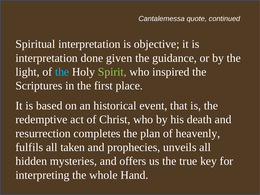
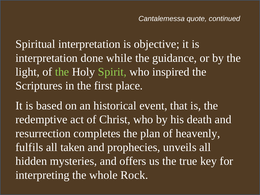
given: given -> while (119, 58)
the colour: light blue -> light green (62, 72)
Hand: Hand -> Rock (134, 175)
